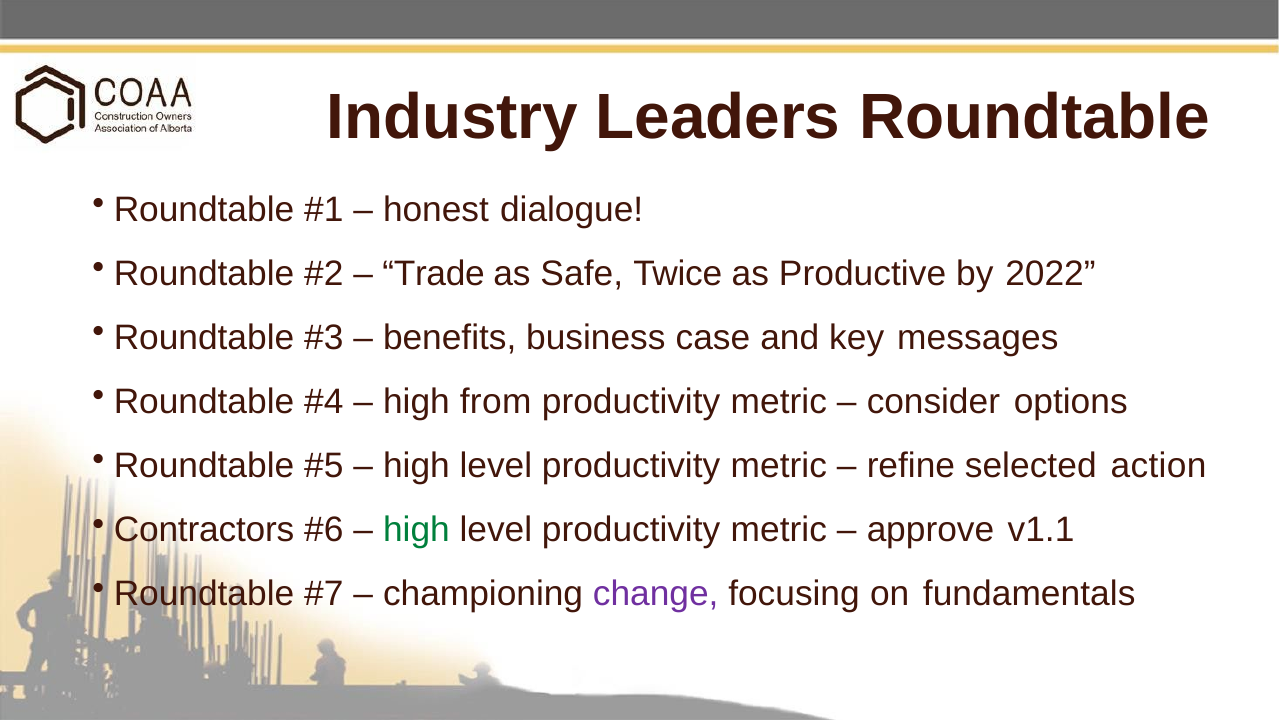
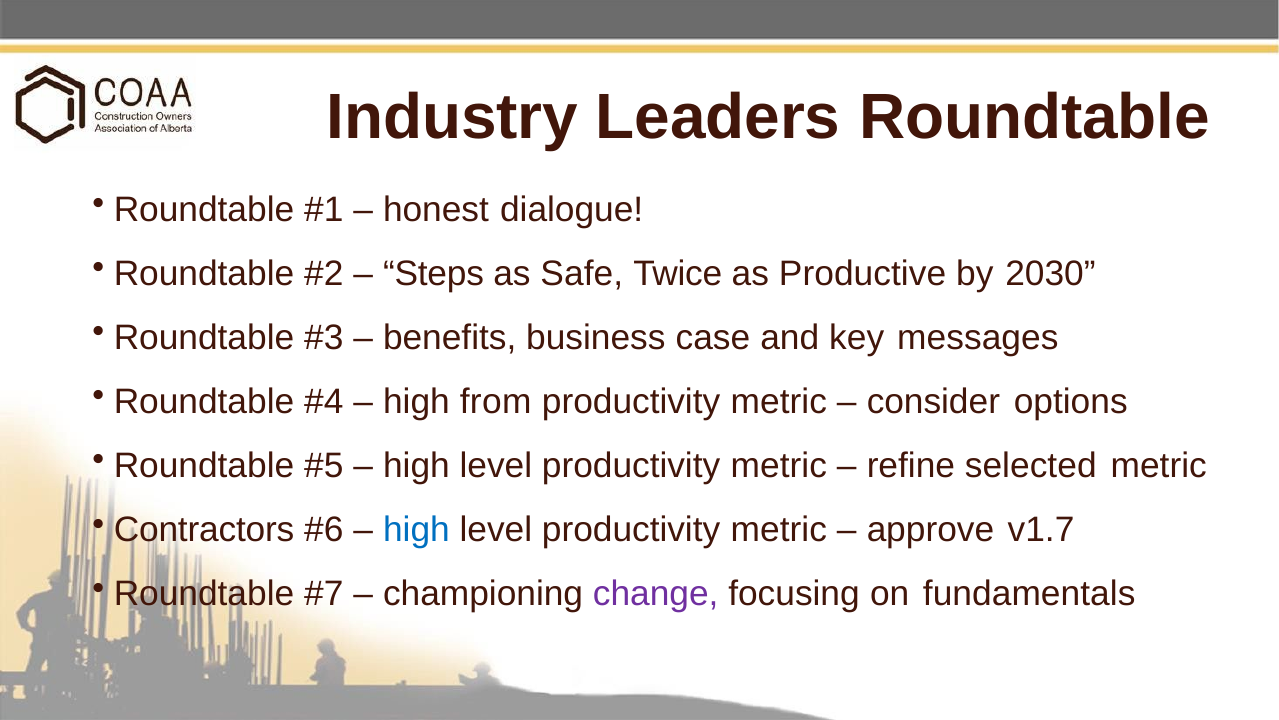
Trade: Trade -> Steps (434, 274)
2022: 2022 -> 2030 (1050, 274)
selected action: action -> metric (1159, 466)
high colour: green -> blue (416, 530)
v1.1: v1.1 -> v1.7 (1041, 530)
